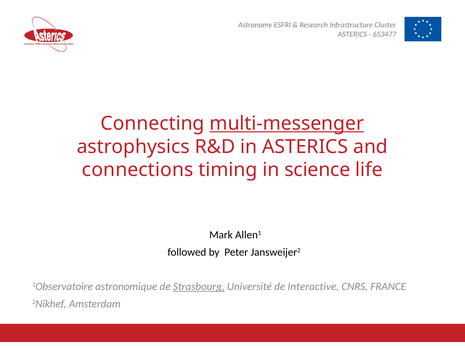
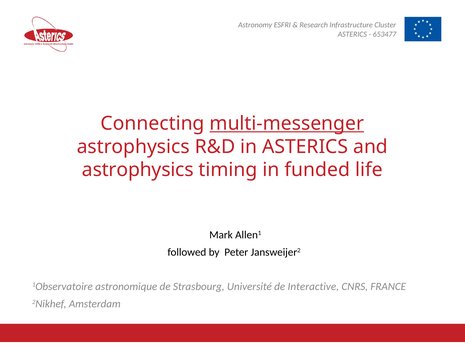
connections: connections -> astrophysics (138, 170)
science: science -> funded (317, 170)
Strasbourg underline: present -> none (199, 287)
